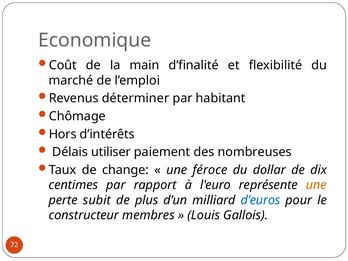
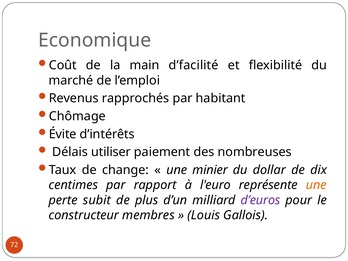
d’finalité: d’finalité -> d’facilité (194, 65)
déterminer: déterminer -> rapprochés (136, 98)
Hors: Hors -> Évite (63, 134)
féroce: féroce -> minier (210, 170)
d’euros colour: blue -> purple (261, 200)
